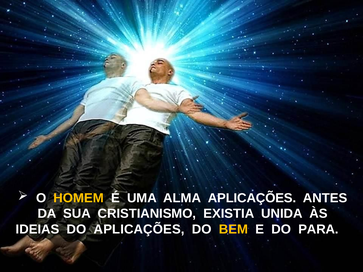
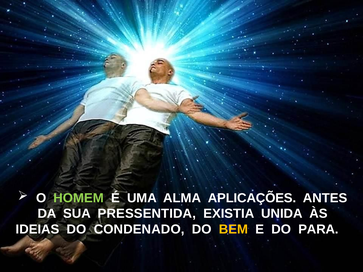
HOMEM colour: yellow -> light green (79, 198)
CRISTIANISMO: CRISTIANISMO -> PRESSENTIDA (147, 214)
DO APLICAÇÕES: APLICAÇÕES -> CONDENADO (139, 230)
